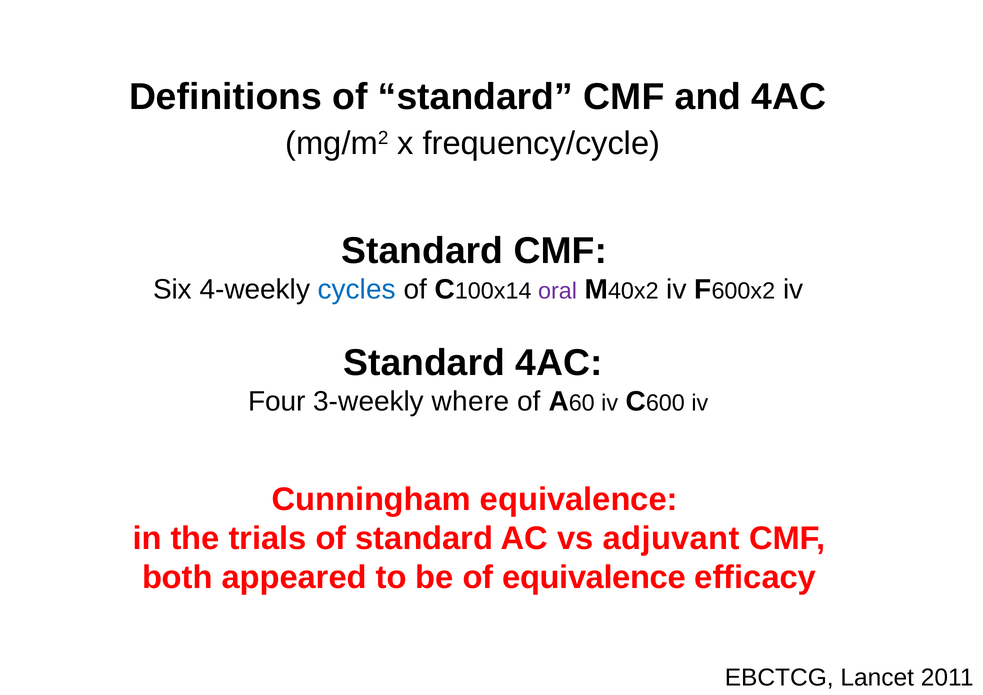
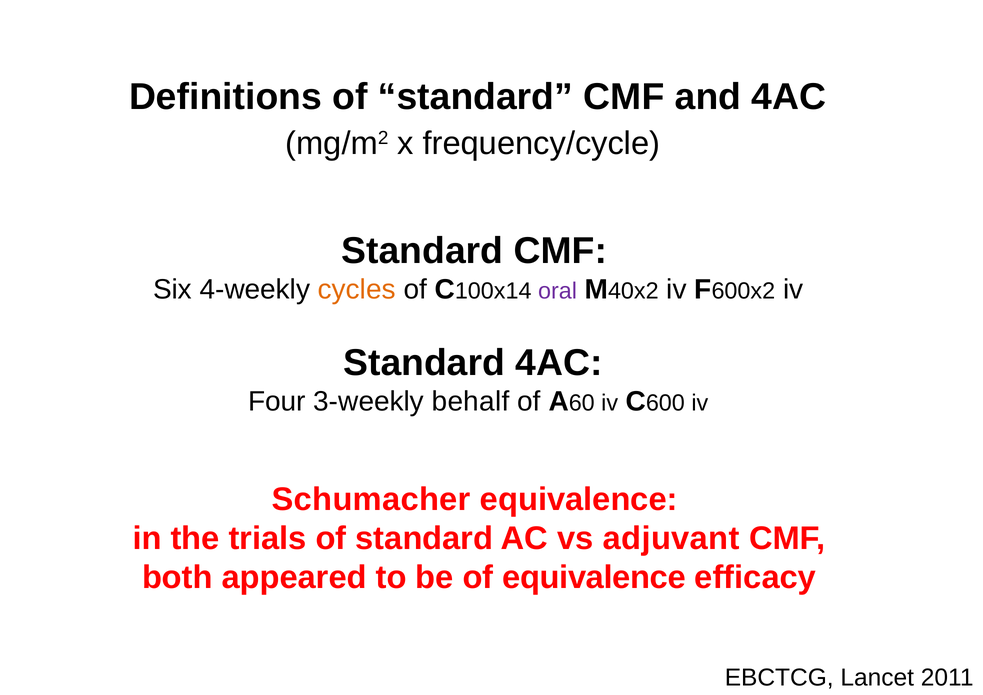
cycles colour: blue -> orange (357, 290)
where: where -> behalf (471, 402)
Cunningham: Cunningham -> Schumacher (371, 499)
